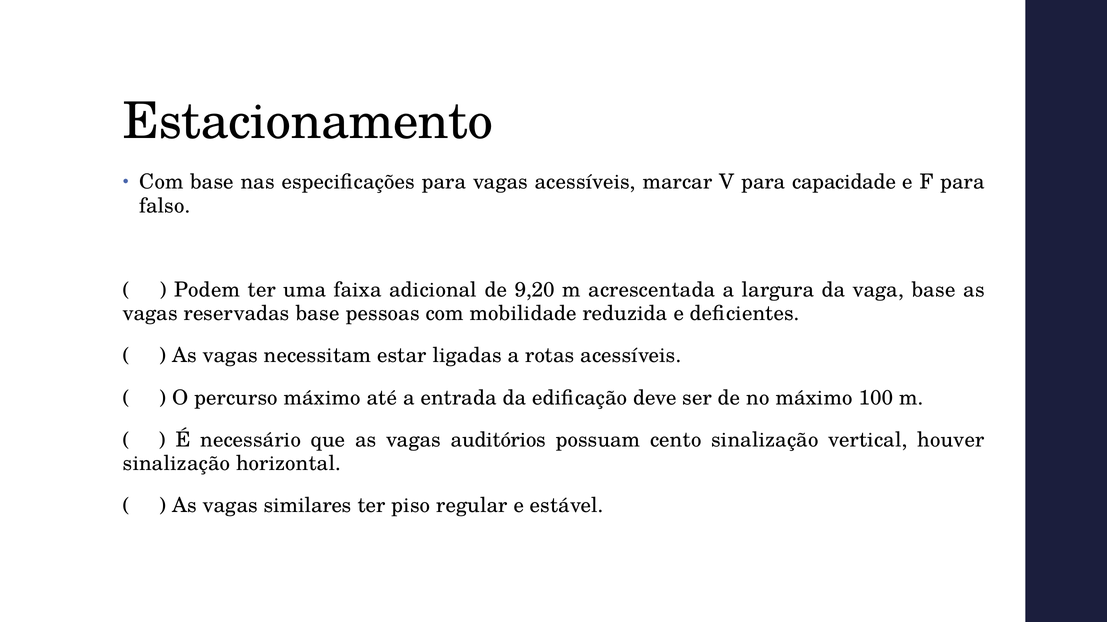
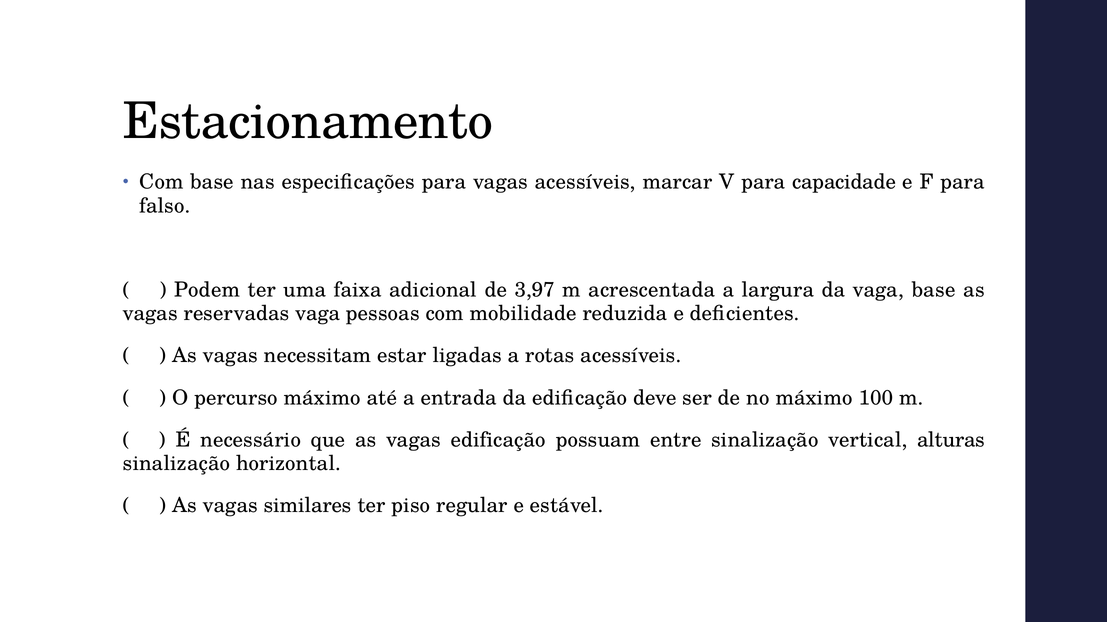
9,20: 9,20 -> 3,97 (535, 290)
reservadas base: base -> vaga (318, 314)
vagas auditórios: auditórios -> edificação (498, 440)
cento: cento -> entre (676, 440)
houver: houver -> alturas (951, 440)
